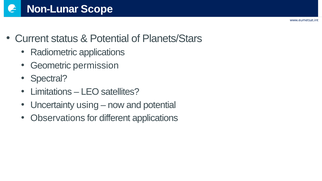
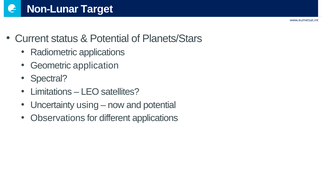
Scope: Scope -> Target (97, 9)
permission: permission -> application (96, 66)
